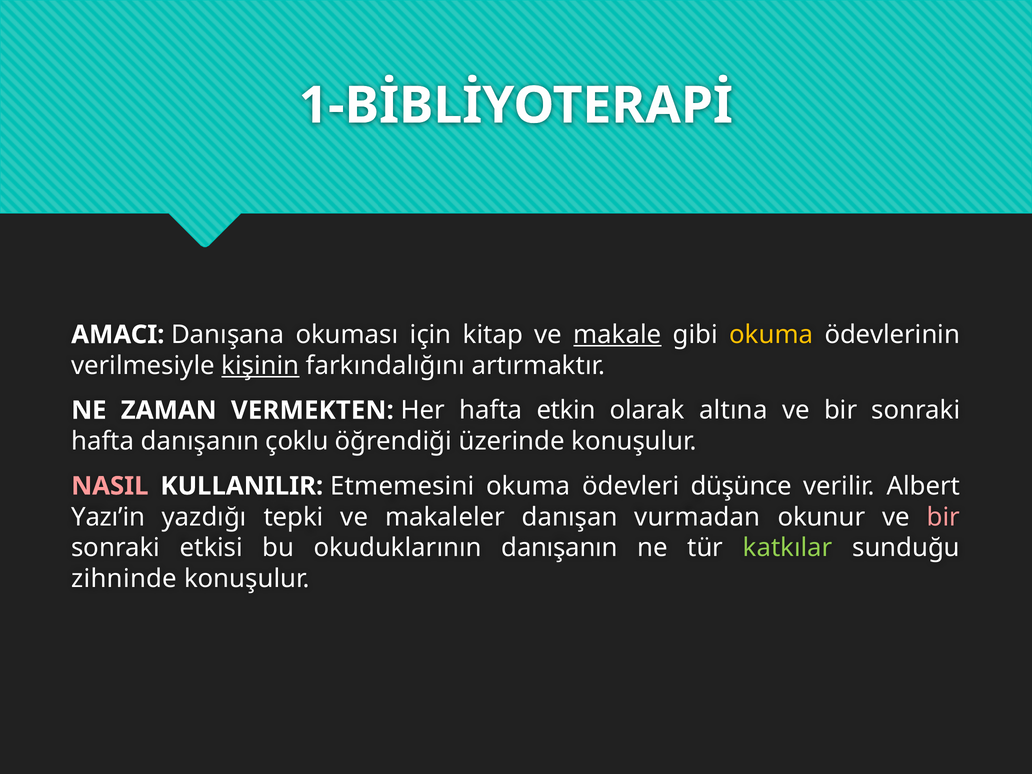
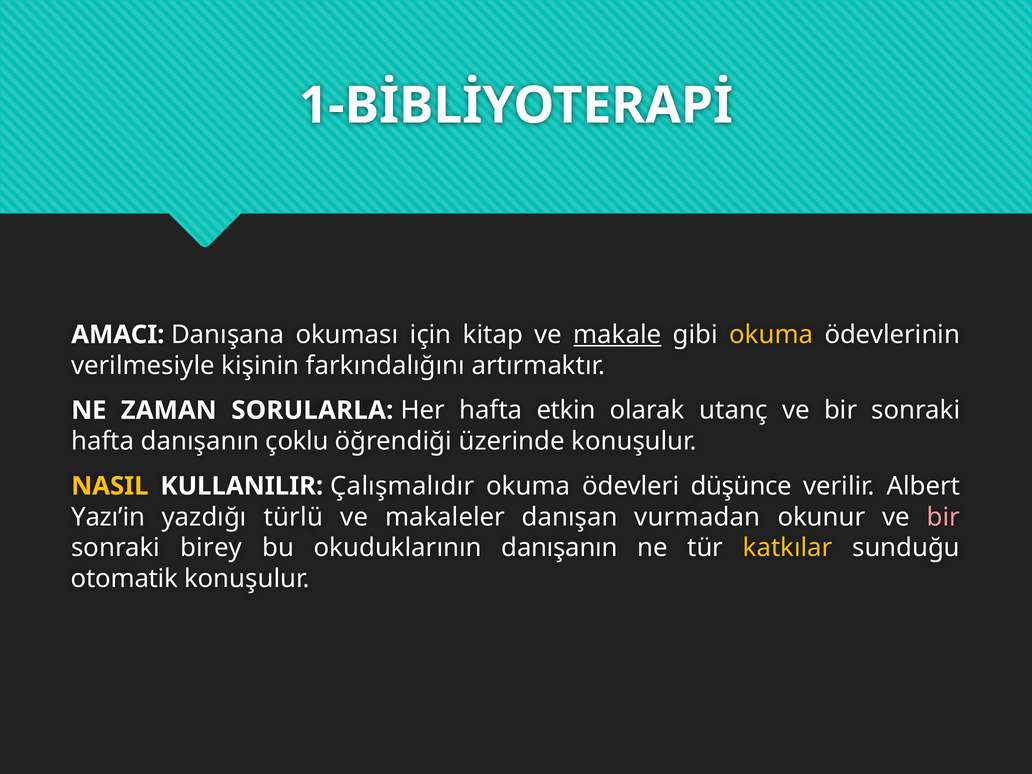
kişinin underline: present -> none (260, 366)
VERMEKTEN: VERMEKTEN -> SORULARLA (312, 410)
altına: altına -> utanç (733, 410)
NASIL colour: pink -> yellow (110, 486)
Etmemesini: Etmemesini -> Çalışmalıdır (402, 486)
tepki: tepki -> türlü (293, 517)
etkisi: etkisi -> birey (211, 548)
katkılar colour: light green -> yellow (788, 548)
zihninde: zihninde -> otomatik (124, 579)
